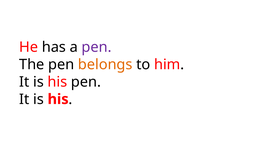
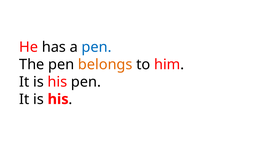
pen colour: purple -> blue (97, 47)
